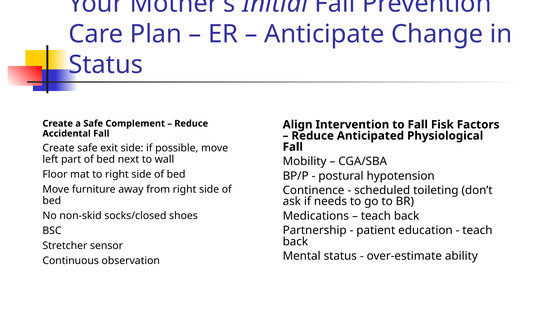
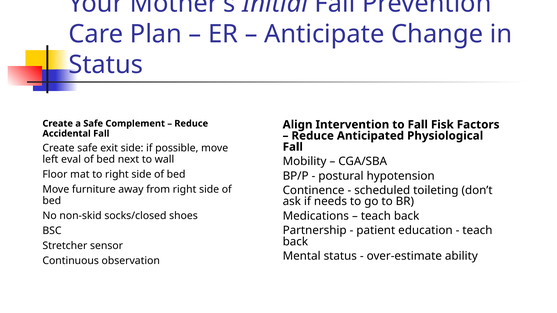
part: part -> eval (71, 159)
